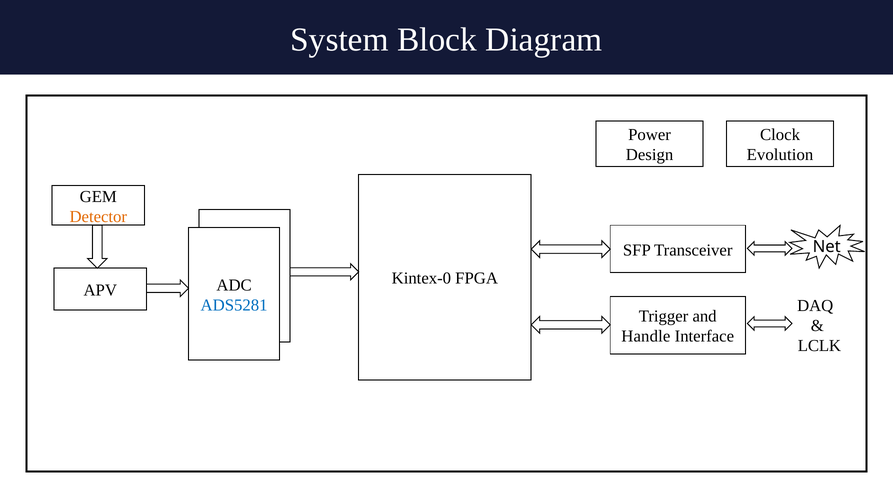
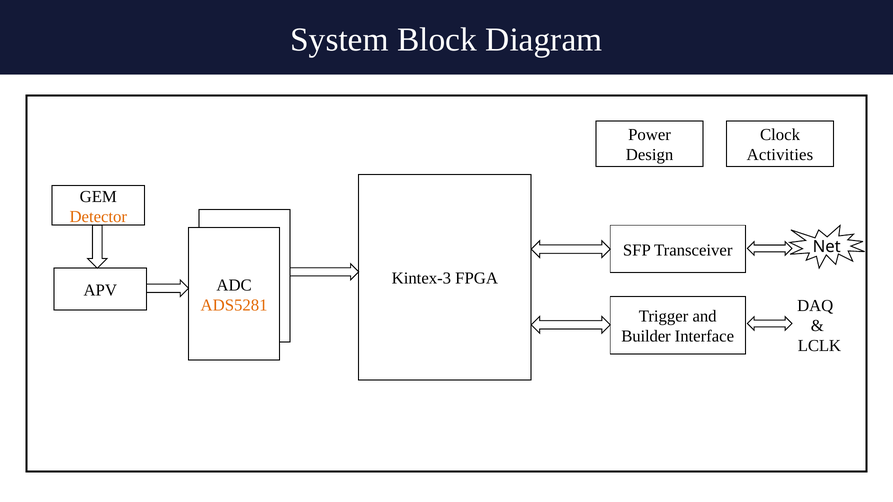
Evolution: Evolution -> Activities (780, 155)
Kintex-0: Kintex-0 -> Kintex-3 (421, 279)
ADS5281 colour: blue -> orange (234, 305)
Handle: Handle -> Builder (646, 337)
